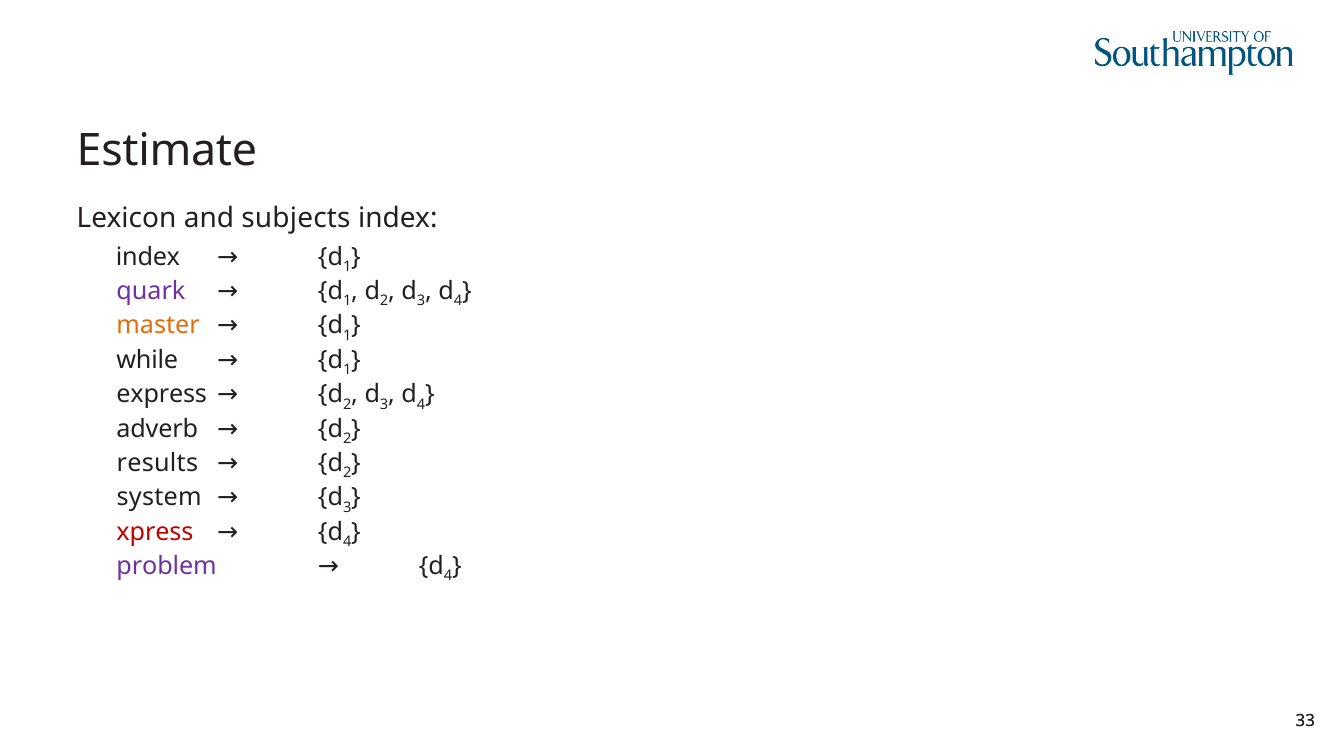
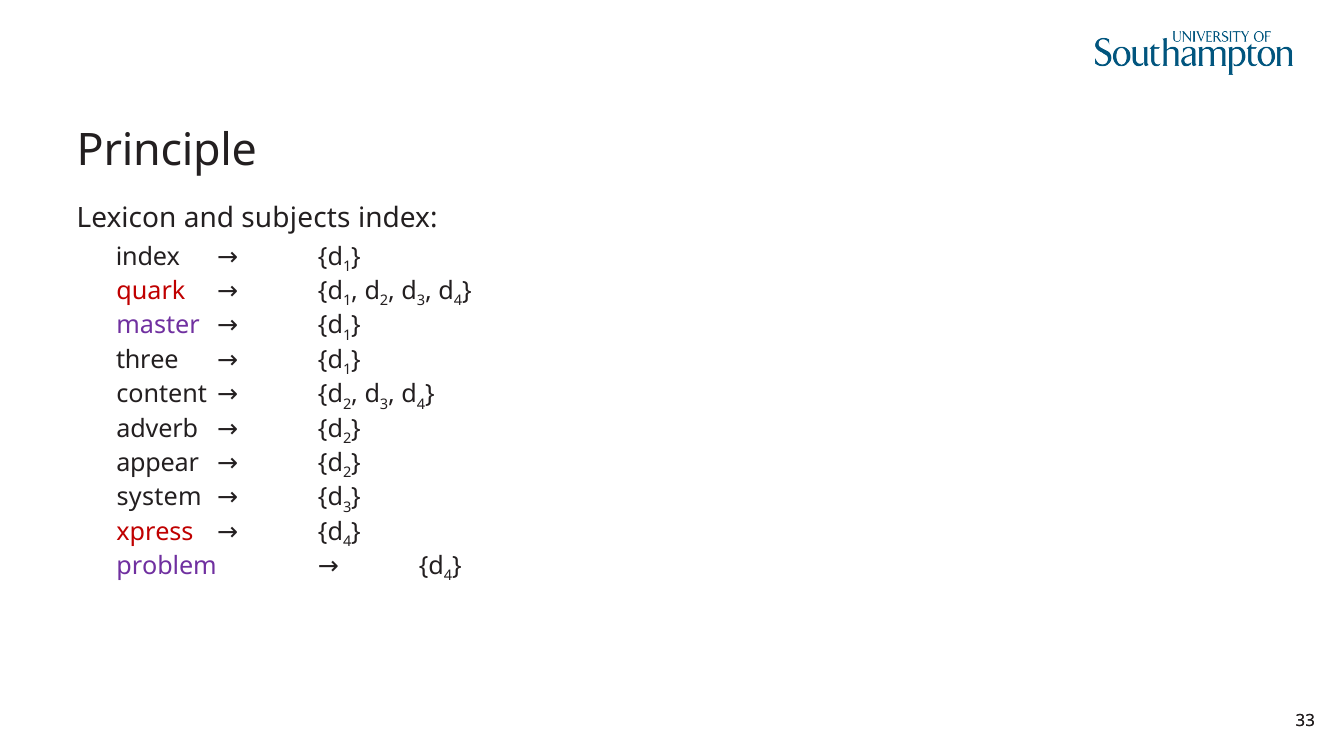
Estimate: Estimate -> Principle (167, 151)
quark colour: purple -> red (151, 291)
master colour: orange -> purple (158, 326)
while: while -> three (147, 360)
express: express -> content (162, 394)
results: results -> appear (158, 463)
